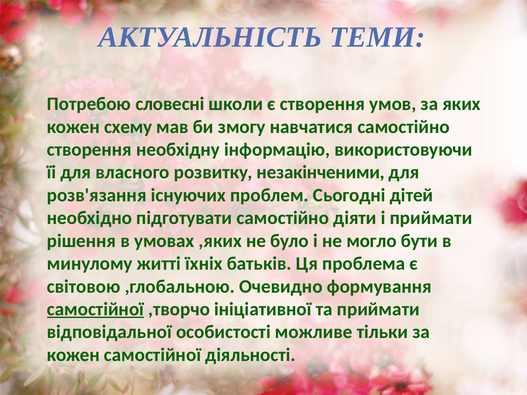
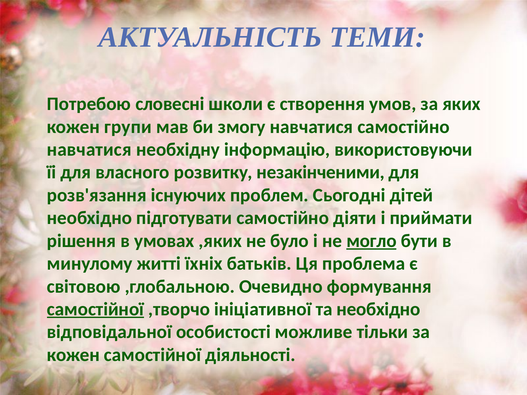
схему: схему -> групи (128, 127)
створення: створення -> навчатися (89, 150)
могло underline: none -> present (371, 241)
та приймати: приймати -> необхідно (378, 309)
